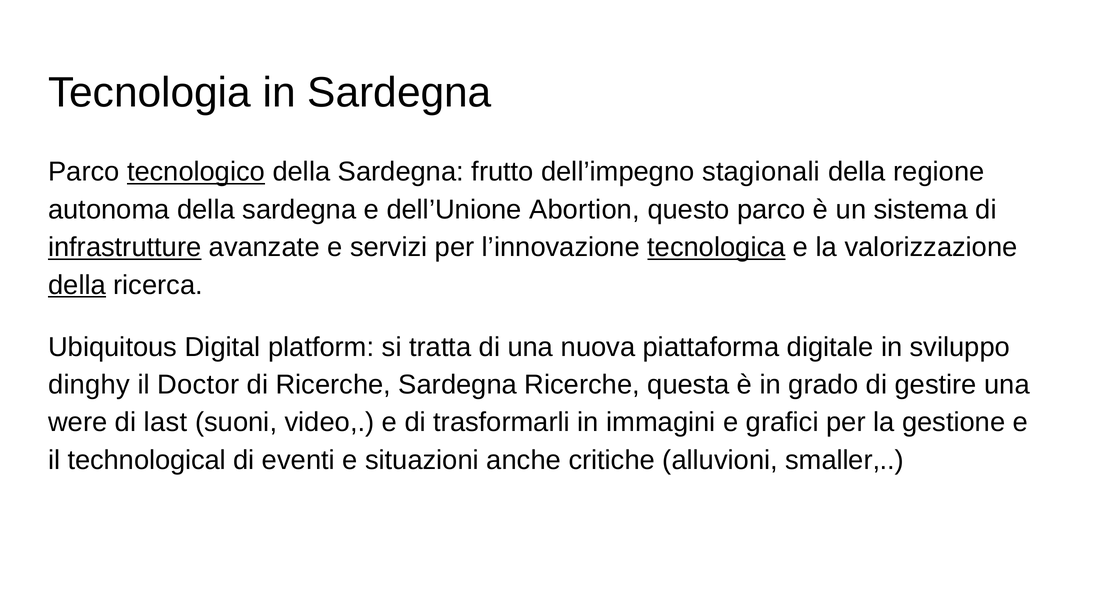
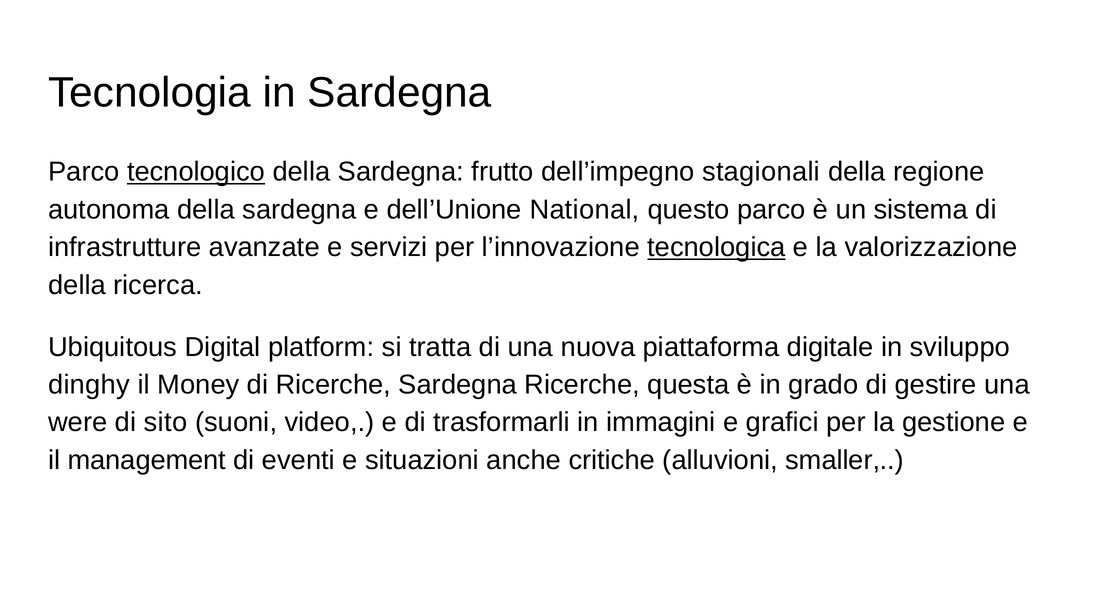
Abortion: Abortion -> National (584, 210)
infrastrutture underline: present -> none (125, 247)
della underline: present -> none (77, 285)
Doctor: Doctor -> Money (198, 385)
last: last -> sito (166, 422)
technological: technological -> management (147, 460)
